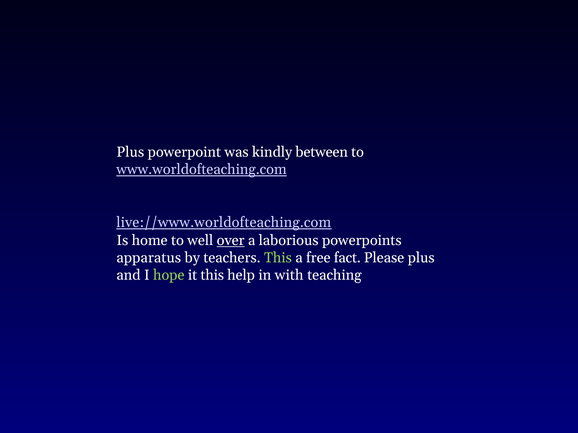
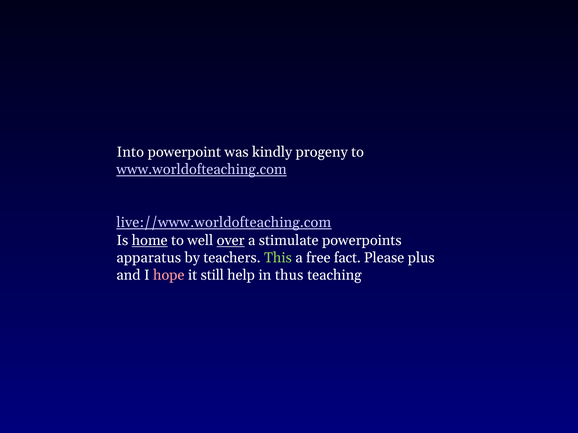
Plus: Plus -> Into (130, 152)
between: between -> progeny (322, 152)
home underline: none -> present (150, 241)
laborious: laborious -> stimulate (289, 241)
hope colour: light green -> pink (169, 275)
it this: this -> still (212, 275)
with: with -> thus (289, 275)
